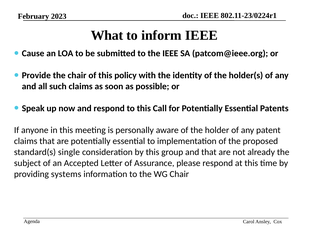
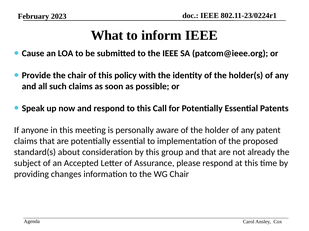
single: single -> about (69, 153)
systems: systems -> changes (66, 175)
